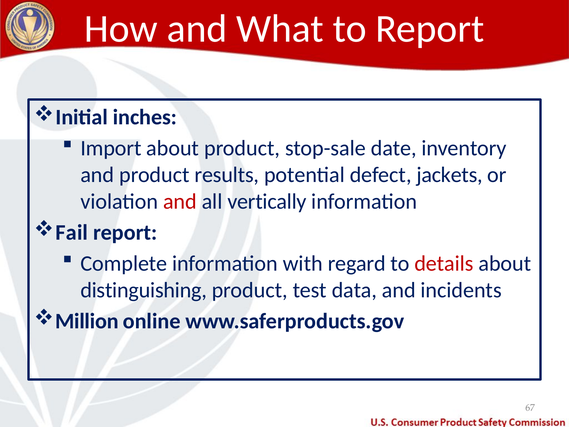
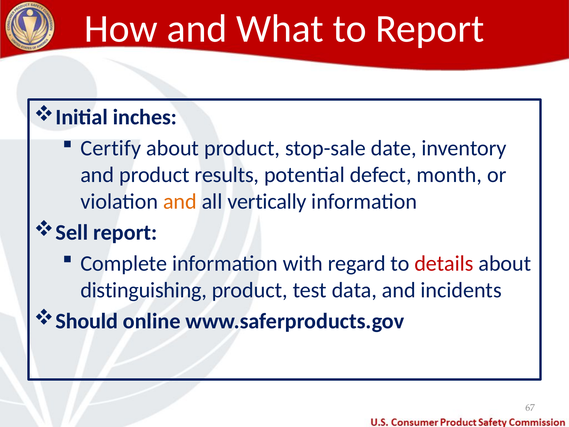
Import: Import -> Certify (111, 148)
jackets: jackets -> month (449, 175)
and colour: red -> orange (180, 201)
Fail: Fail -> Sell (72, 232)
Million: Million -> Should (87, 321)
